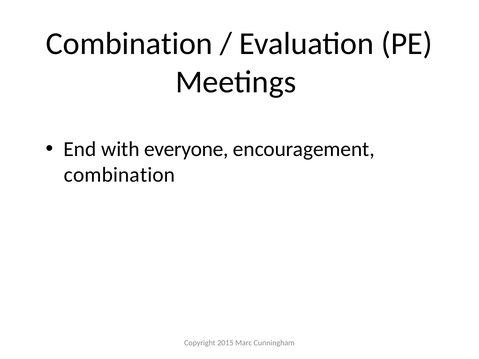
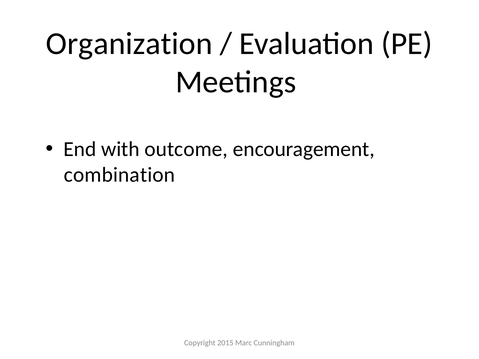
Combination: Combination -> Organization (129, 44)
everyone: everyone -> outcome (186, 149)
